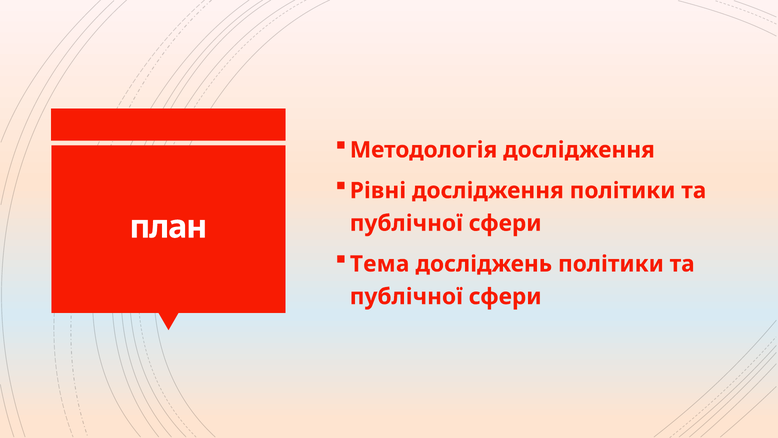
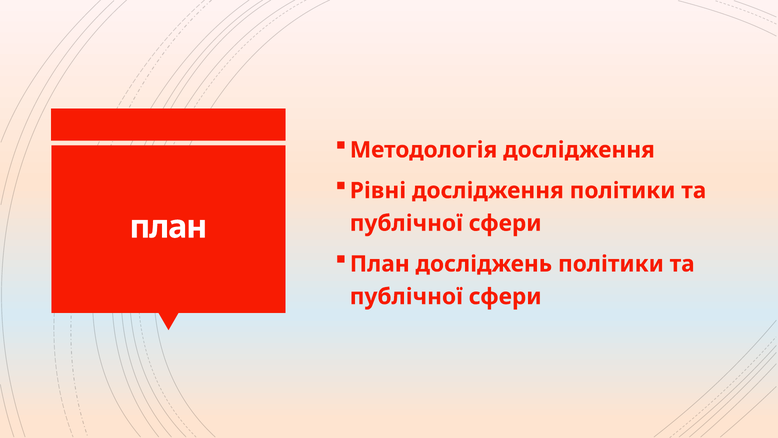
Тема: Тема -> План (380, 264)
